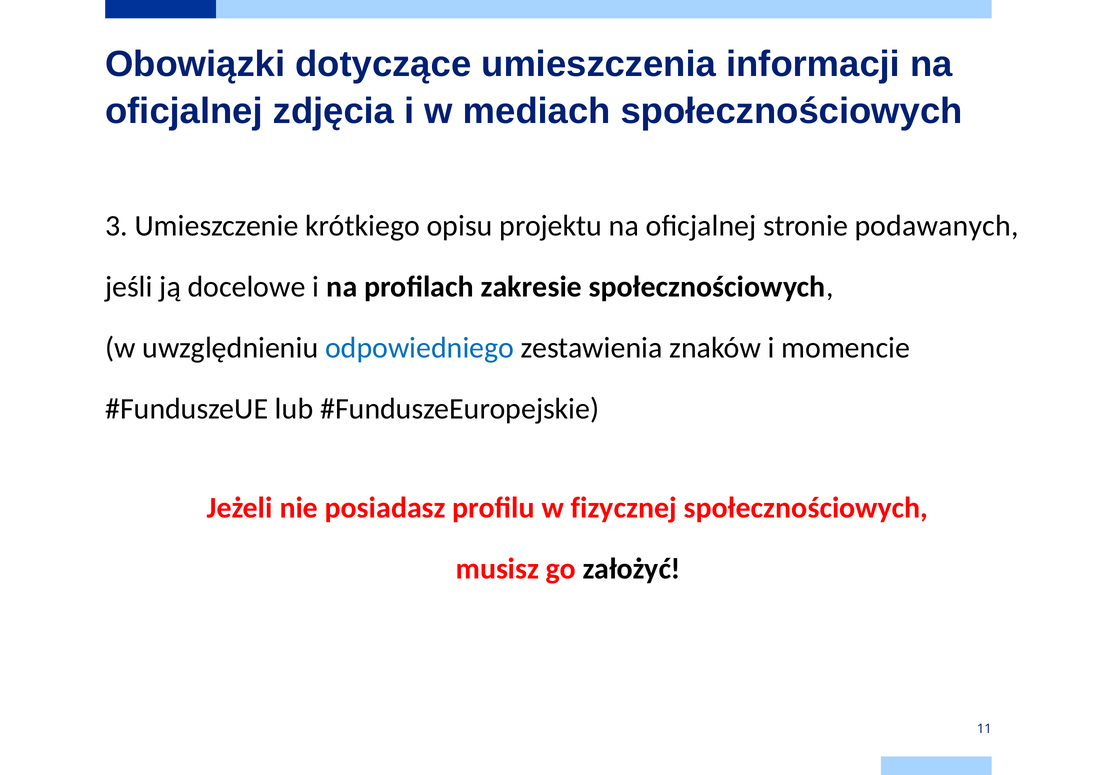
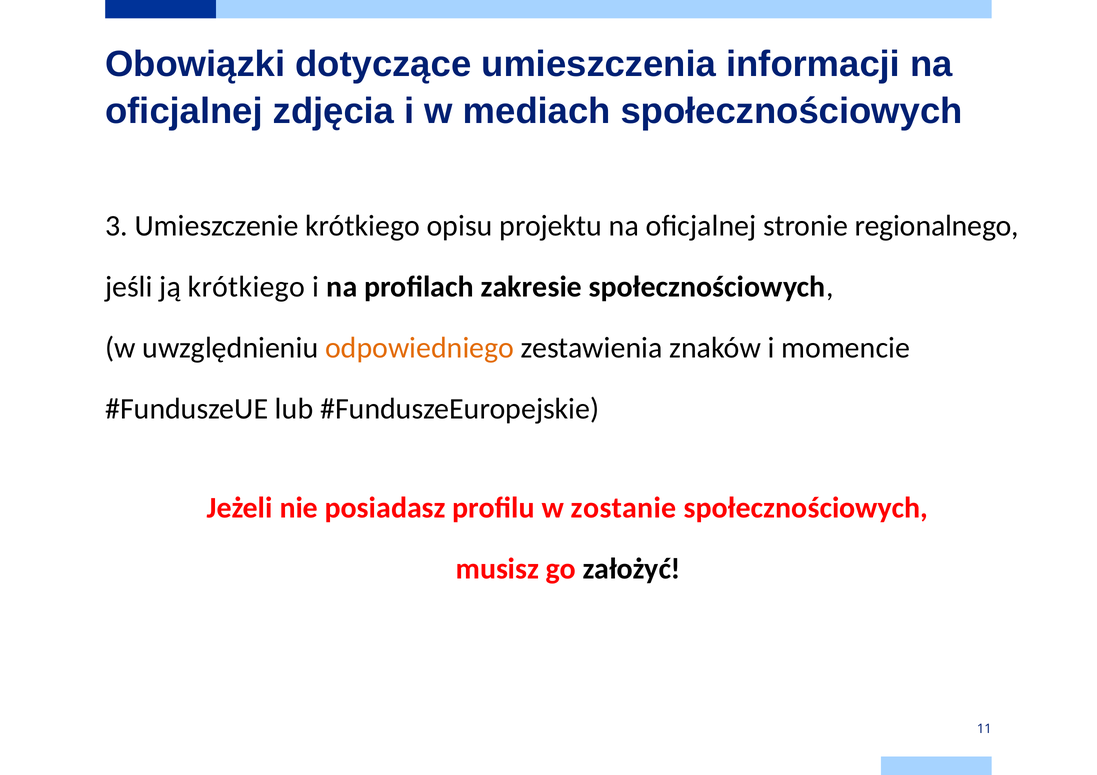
podawanych: podawanych -> regionalnego (937, 226)
ją docelowe: docelowe -> krótkiego (246, 287)
odpowiedniego colour: blue -> orange (420, 348)
fizycznej: fizycznej -> zostanie (624, 508)
